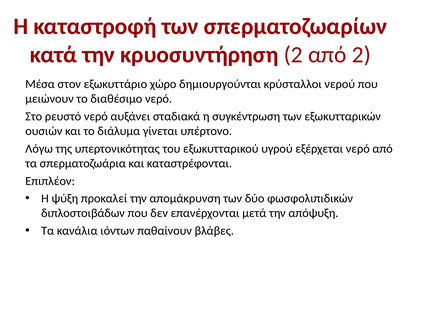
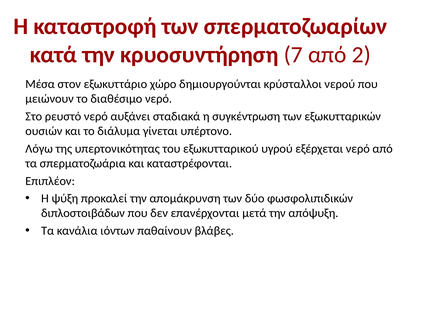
κρυοσυντήρηση 2: 2 -> 7 (293, 55)
